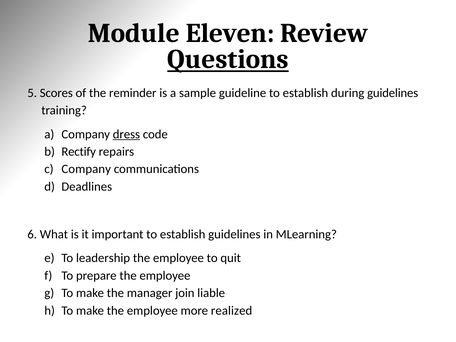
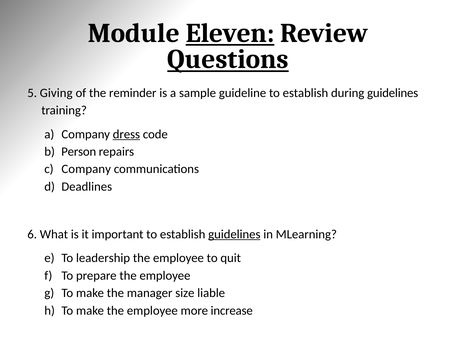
Eleven underline: none -> present (230, 33)
Scores: Scores -> Giving (56, 93)
Rectify: Rectify -> Person (79, 152)
guidelines underline: none -> present (234, 234)
join: join -> size (185, 293)
realized: realized -> increase (232, 311)
